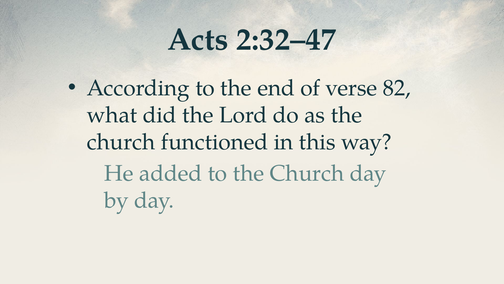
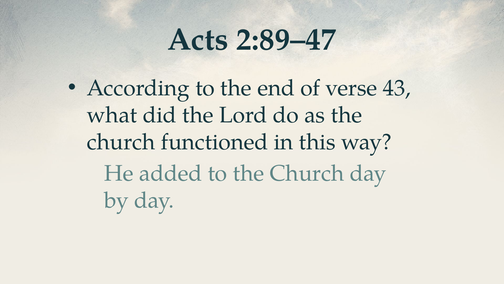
2:32–47: 2:32–47 -> 2:89–47 (286, 40)
82: 82 -> 43 (397, 88)
